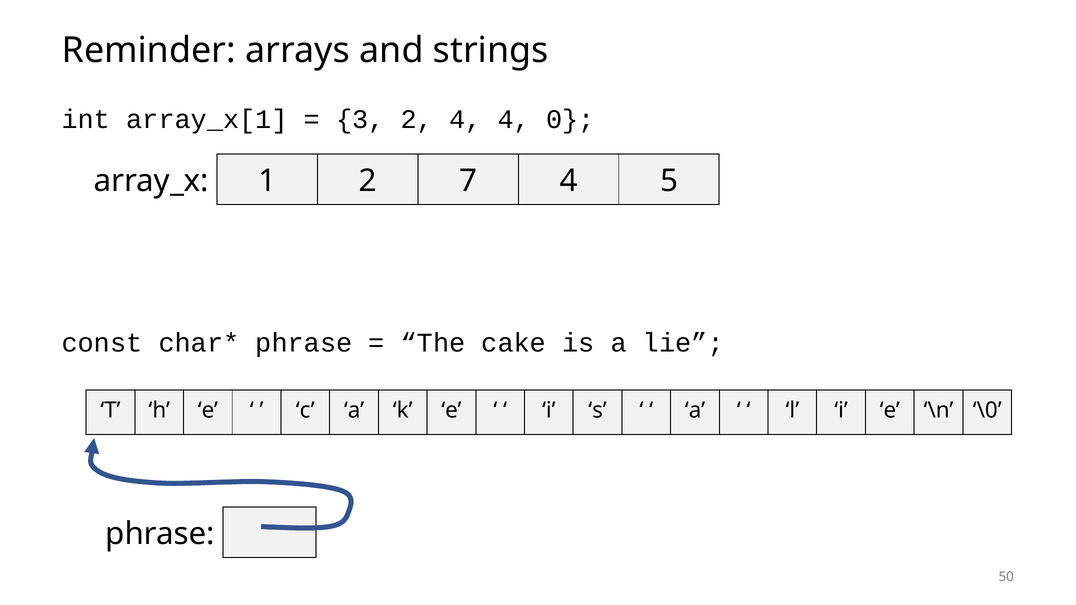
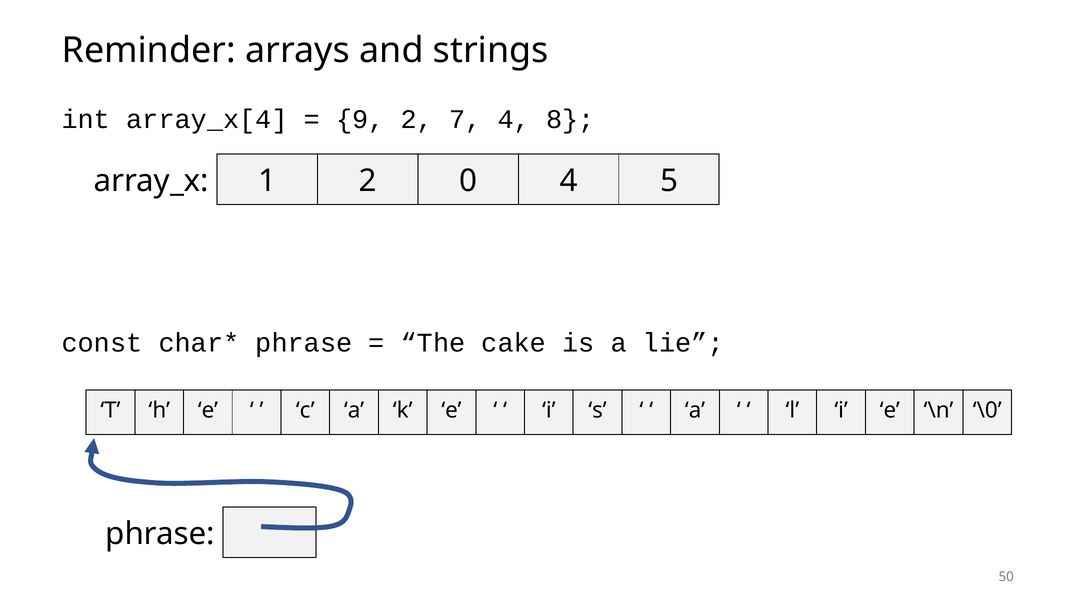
array_x[1: array_x[1 -> array_x[4 (207, 119)
3: 3 -> 9 (360, 119)
2 4: 4 -> 7 (465, 119)
0: 0 -> 8 (570, 119)
7: 7 -> 0 (468, 181)
